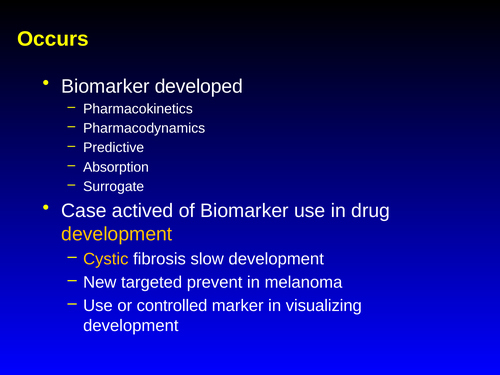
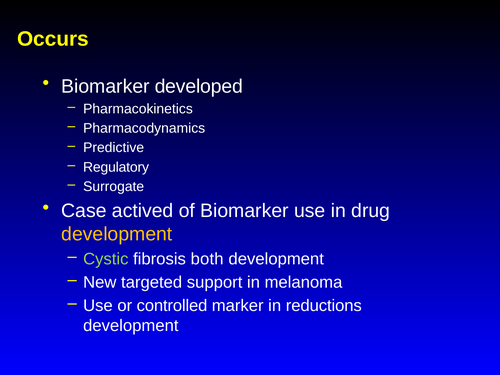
Absorption: Absorption -> Regulatory (116, 167)
Cystic colour: yellow -> light green (106, 259)
slow: slow -> both (207, 259)
prevent: prevent -> support (215, 282)
visualizing: visualizing -> reductions (324, 306)
